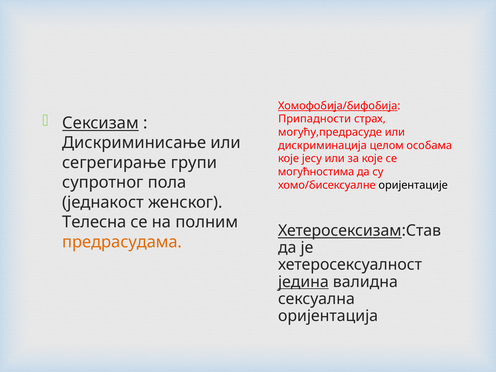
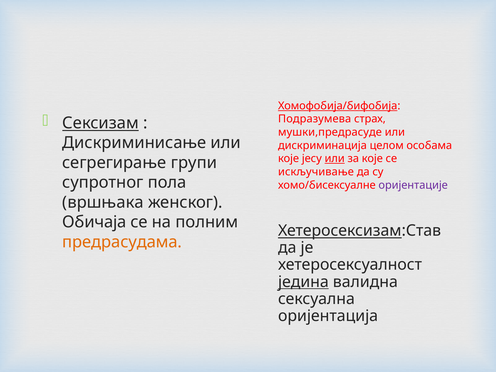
Припадности: Припадности -> Подразумева (315, 119)
могућу,предрасуде: могућу,предрасуде -> мушки,предрасуде (330, 132)
или underline: none -> present (335, 159)
могућностима: могућностима -> искључивање (316, 172)
оријентације colour: black -> purple (413, 185)
једнакост: једнакост -> вршњака (103, 202)
Телесна: Телесна -> Обичаја (94, 222)
